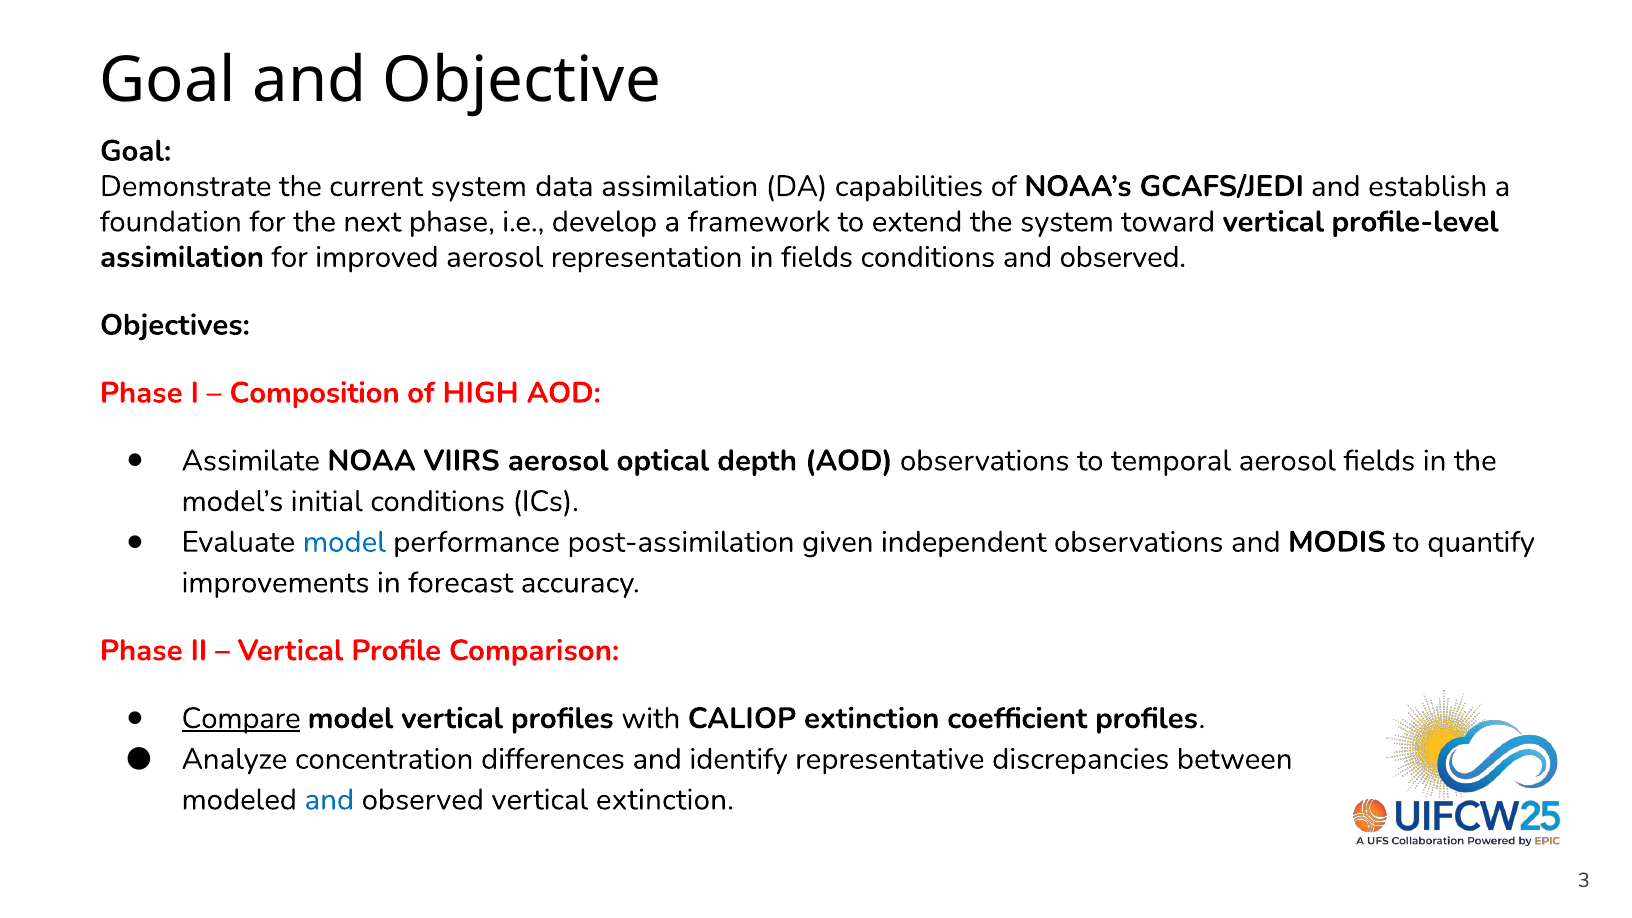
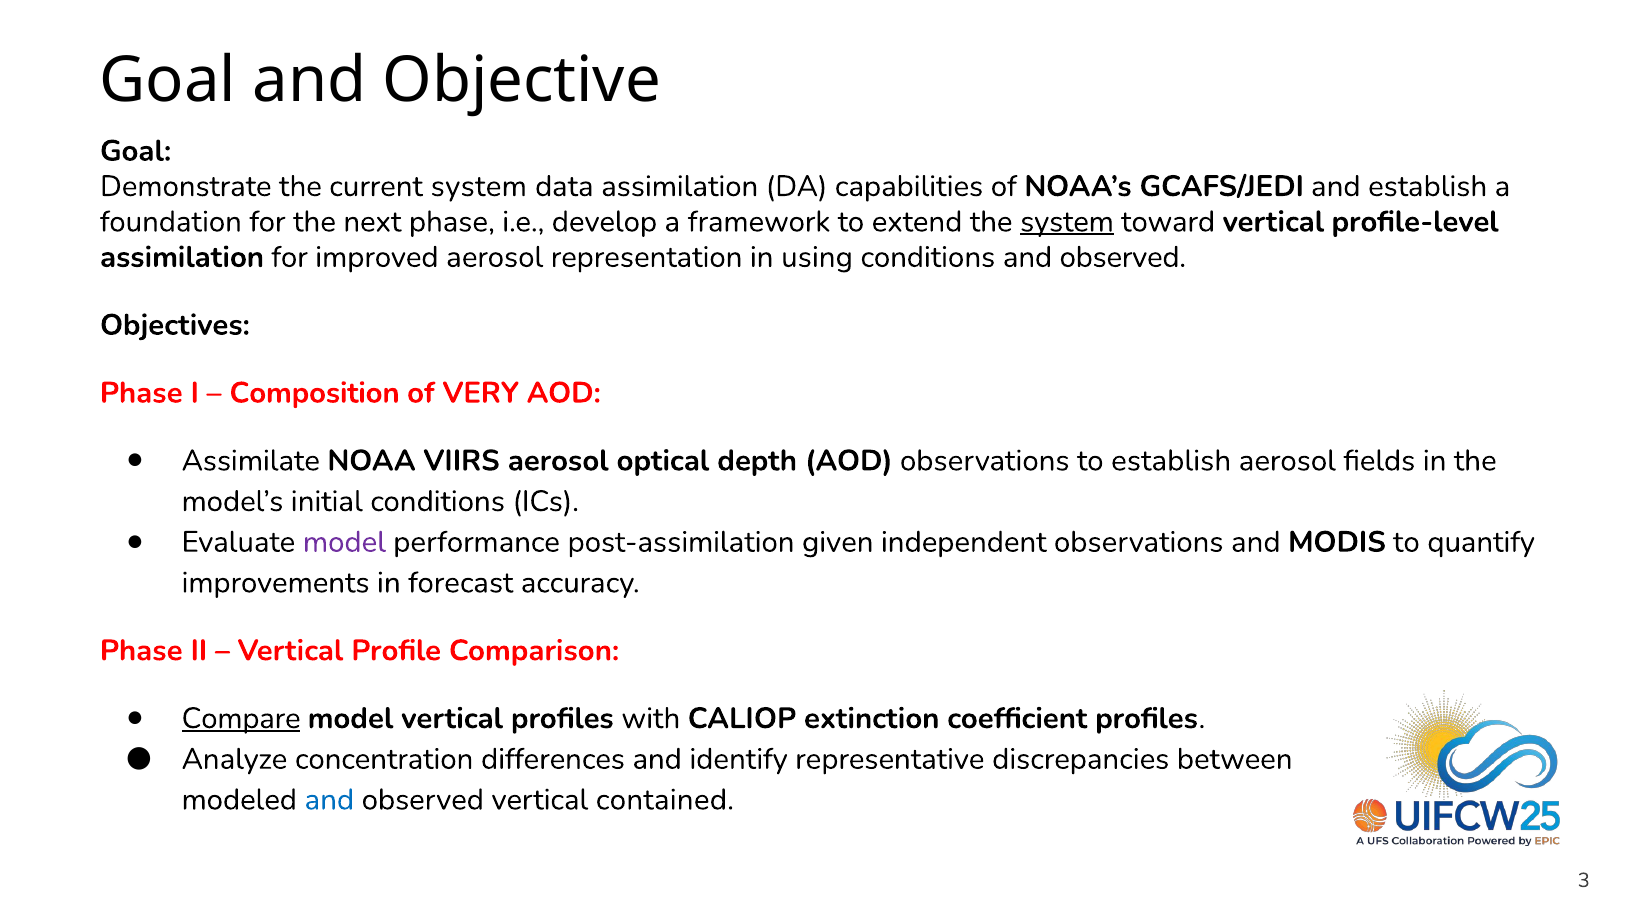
system underline: none -> present (1067, 222)
in fields: fields -> using (817, 257)
HIGH: HIGH -> VERY (481, 393)
to temporal: temporal -> establish (1171, 461)
model colour: blue -> purple (344, 542)
vertical extinction: extinction -> contained (665, 800)
